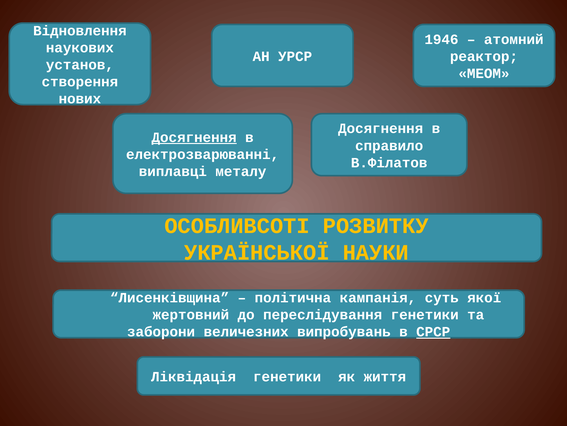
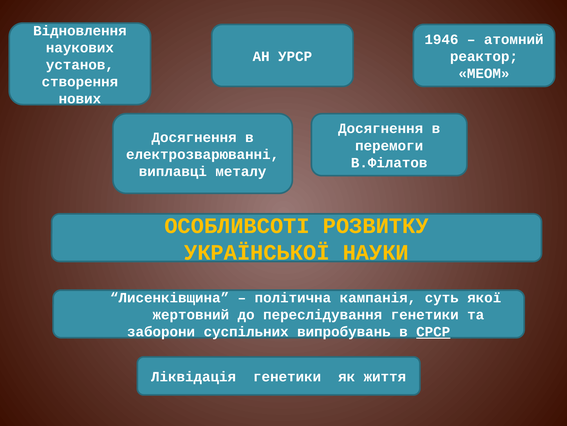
Досягнення underline: present -> none (194, 137)
справило: справило -> перемоги (389, 145)
величезних: величезних -> суспільних (246, 331)
